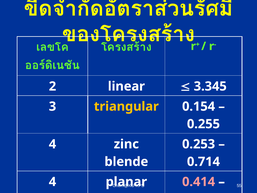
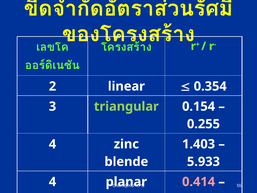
3.345: 3.345 -> 0.354 (210, 86)
triangular colour: yellow -> light green (126, 106)
0.253: 0.253 -> 1.403 (199, 144)
0.714: 0.714 -> 5.933 (203, 161)
